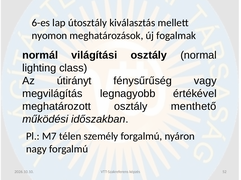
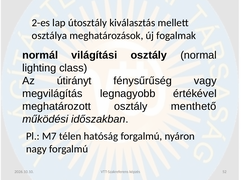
6-es: 6-es -> 2-es (41, 23)
nyomon: nyomon -> osztálya (49, 36)
személy: személy -> hatóság (101, 137)
